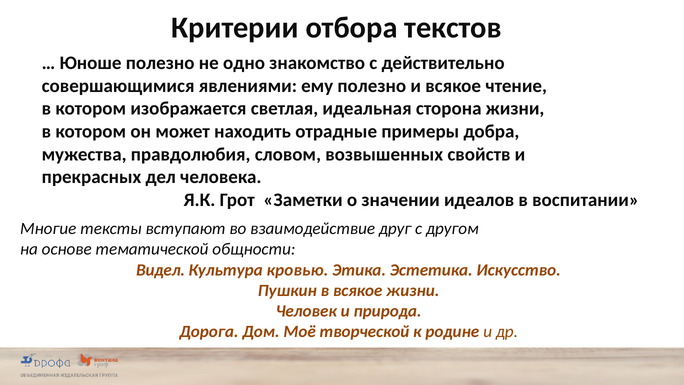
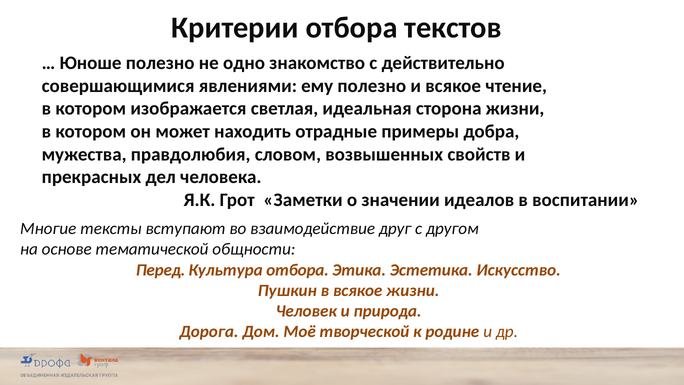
Видел: Видел -> Перед (161, 270)
Культура кровью: кровью -> отбора (298, 270)
